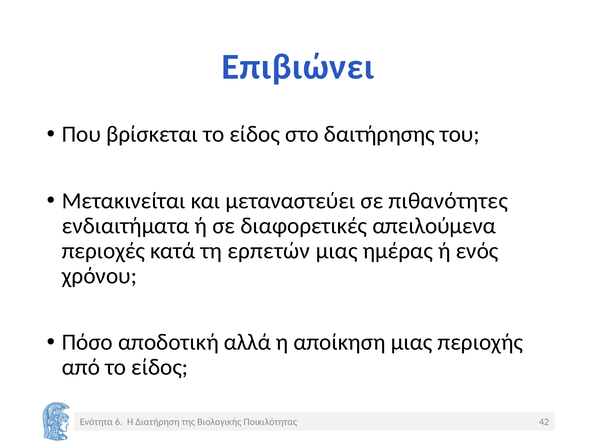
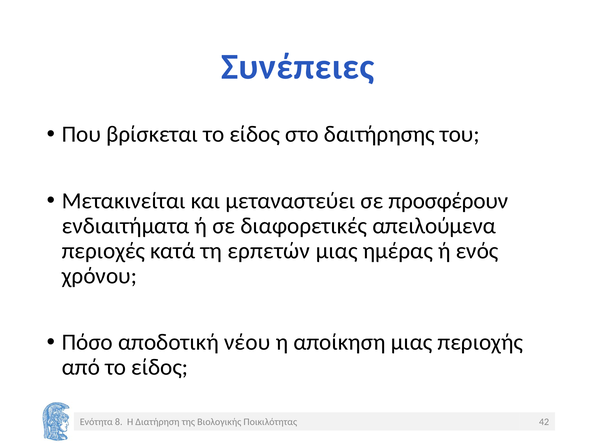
Επιβιώνει: Επιβιώνει -> Συνέπειες (298, 67)
πιθανότητες: πιθανότητες -> προσφέρουν (448, 201)
αλλά: αλλά -> νέου (247, 342)
6: 6 -> 8 (119, 422)
